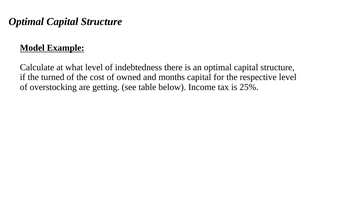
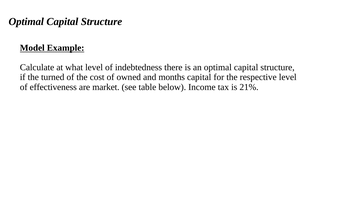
overstocking: overstocking -> effectiveness (53, 87)
getting: getting -> market (106, 87)
25%: 25% -> 21% (249, 87)
